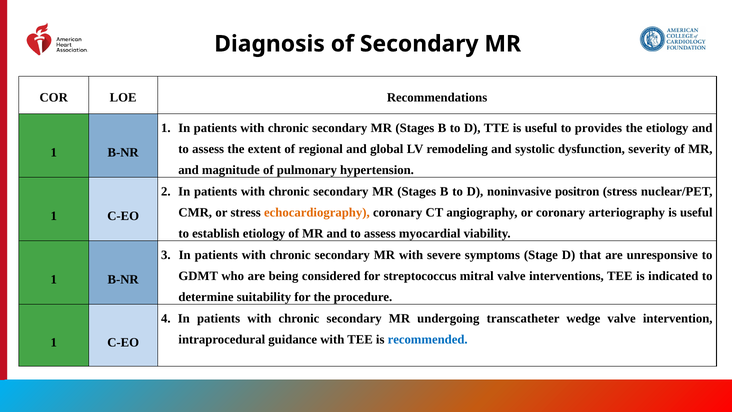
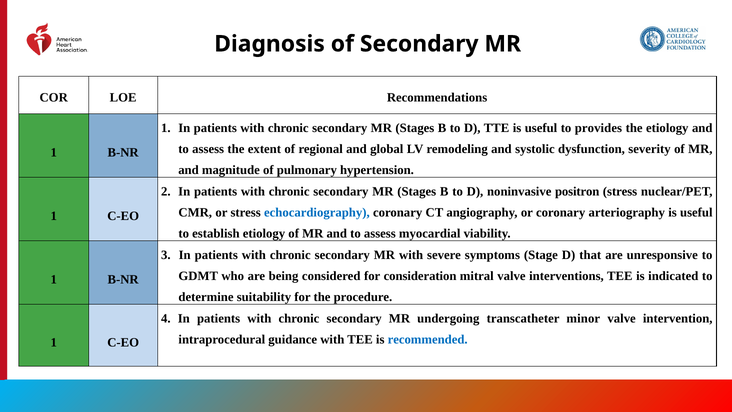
echocardiography colour: orange -> blue (317, 212)
streptococcus: streptococcus -> consideration (420, 276)
wedge: wedge -> minor (583, 318)
